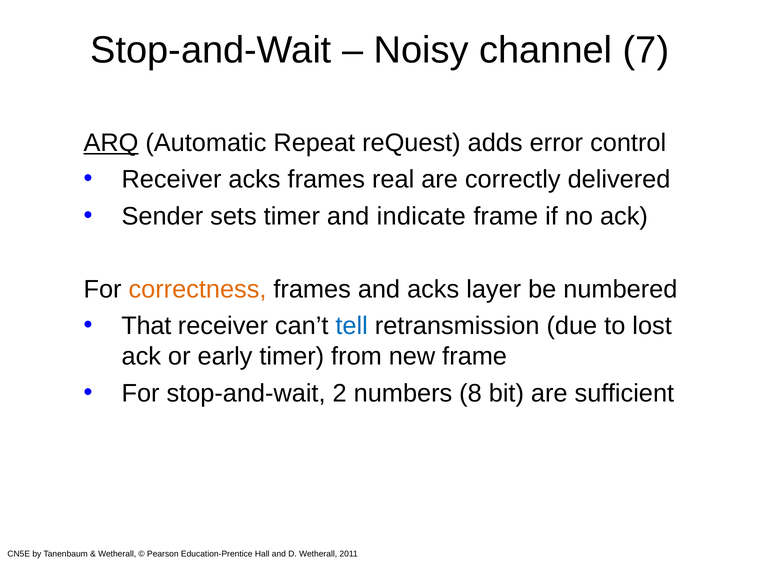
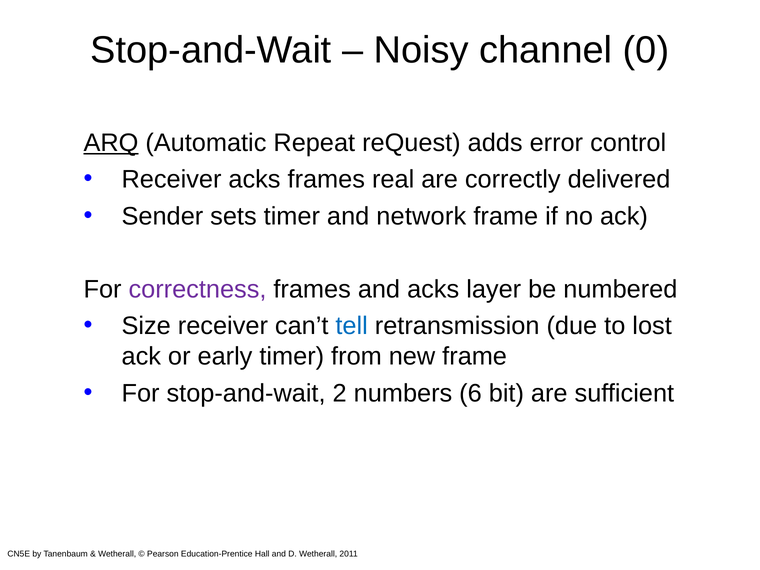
7: 7 -> 0 (646, 50)
indicate: indicate -> network (421, 216)
correctness colour: orange -> purple (197, 289)
That: That -> Size (146, 326)
8: 8 -> 6 (470, 393)
